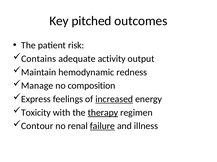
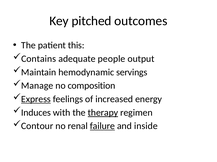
risk: risk -> this (76, 46)
activity: activity -> people (112, 59)
redness: redness -> servings (132, 73)
Express underline: none -> present (36, 100)
increased underline: present -> none (114, 100)
Toxicity: Toxicity -> Induces (36, 113)
illness: illness -> inside (146, 127)
